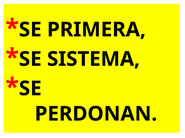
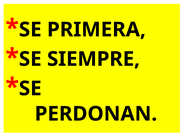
SISTEMA: SISTEMA -> SIEMPRE (93, 59)
